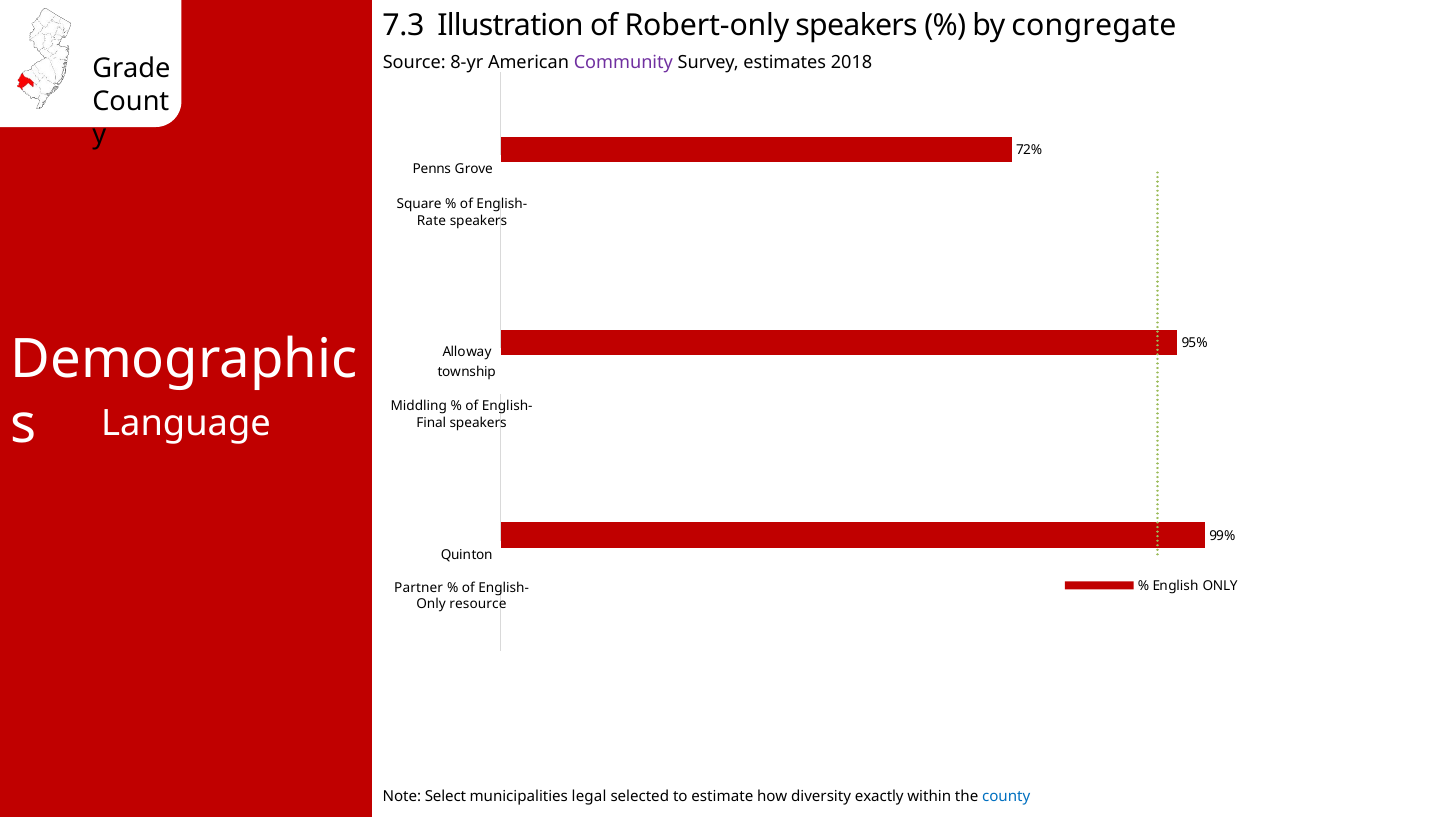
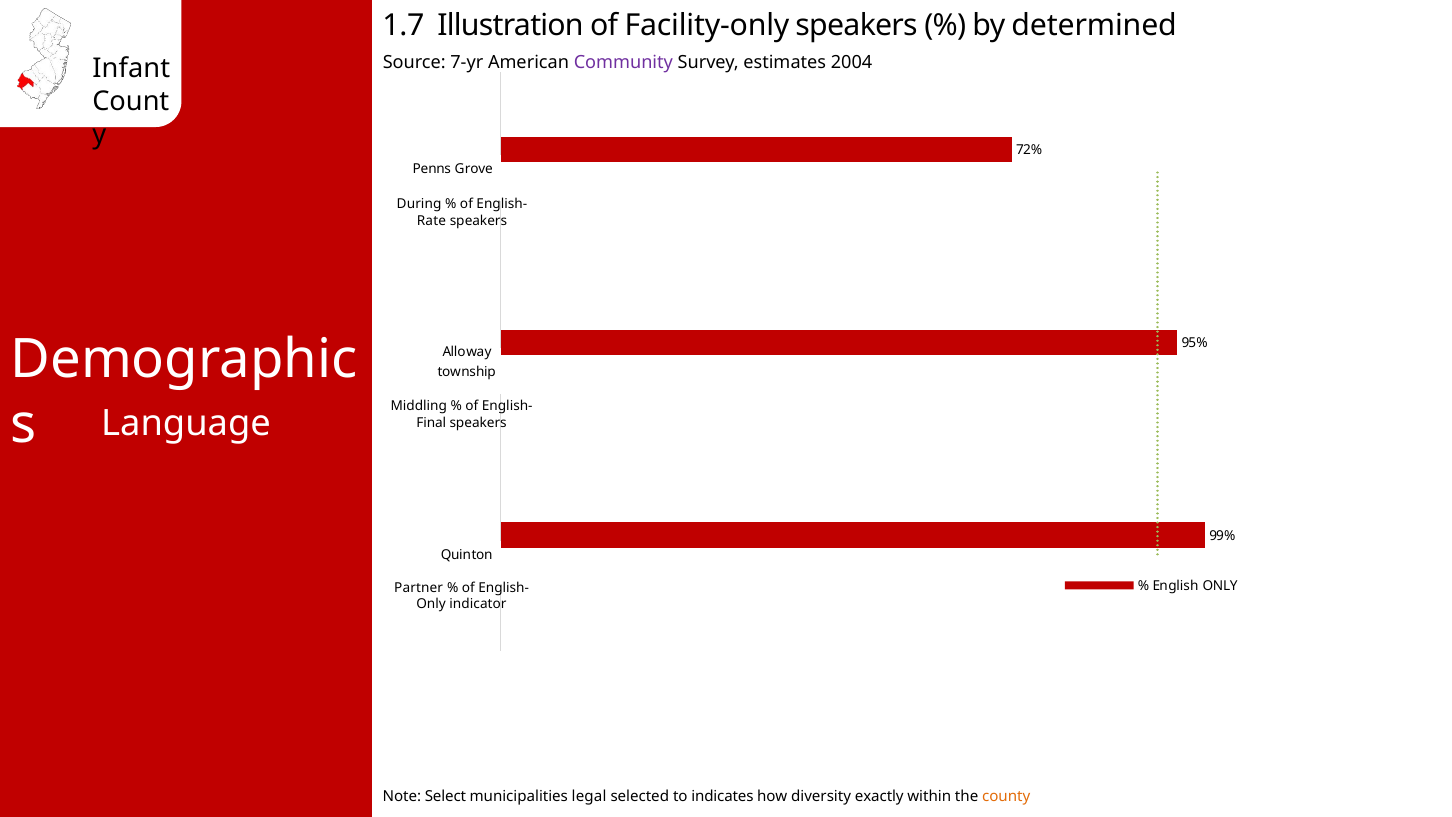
7.3: 7.3 -> 1.7 (403, 26)
Robert-only: Robert-only -> Facility-only (707, 26)
congregate: congregate -> determined (1094, 26)
8-yr: 8-yr -> 7-yr (467, 63)
2018: 2018 -> 2004 (852, 63)
Grade: Grade -> Infant (131, 69)
Square: Square -> During (419, 204)
resource: resource -> indicator (478, 604)
estimate: estimate -> indicates (722, 796)
county colour: blue -> orange (1006, 796)
